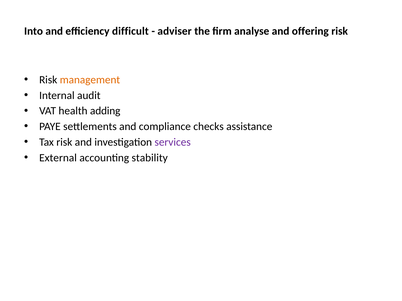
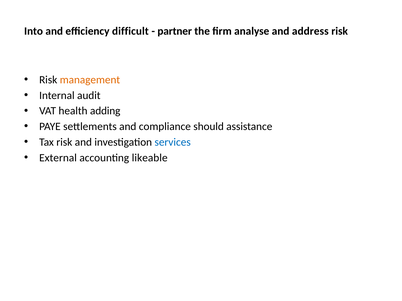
adviser: adviser -> partner (175, 31)
offering: offering -> address (310, 31)
checks: checks -> should (209, 127)
services colour: purple -> blue (173, 142)
stability: stability -> likeable (150, 158)
